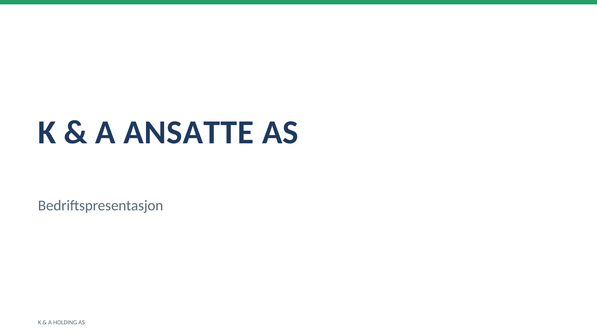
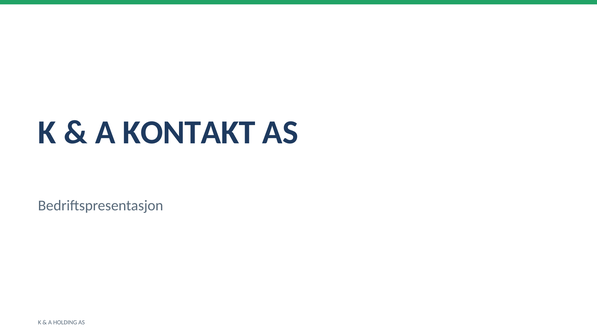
ANSATTE: ANSATTE -> KONTAKT (189, 132)
